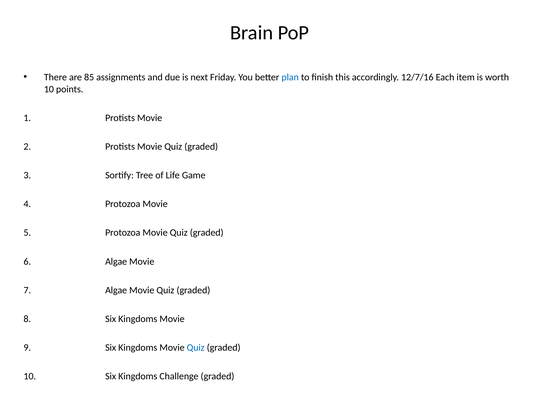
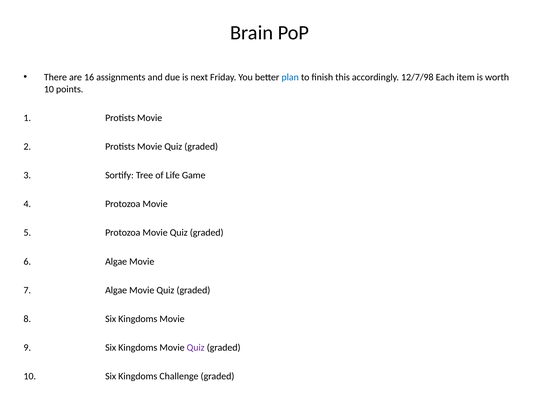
85: 85 -> 16 (89, 77)
12/7/16: 12/7/16 -> 12/7/98 (417, 77)
Quiz colour: blue -> purple (196, 348)
